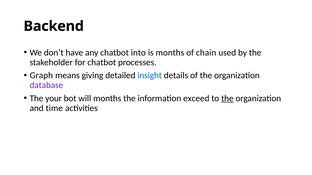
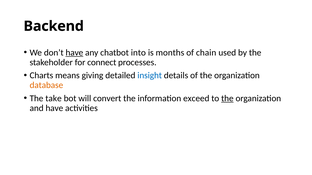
have underline: none -> present (74, 53)
for chatbot: chatbot -> connect (102, 63)
Graph: Graph -> Charts (41, 76)
database colour: purple -> orange (46, 85)
your: your -> take (54, 99)
will months: months -> convert (107, 99)
and time: time -> have (54, 108)
